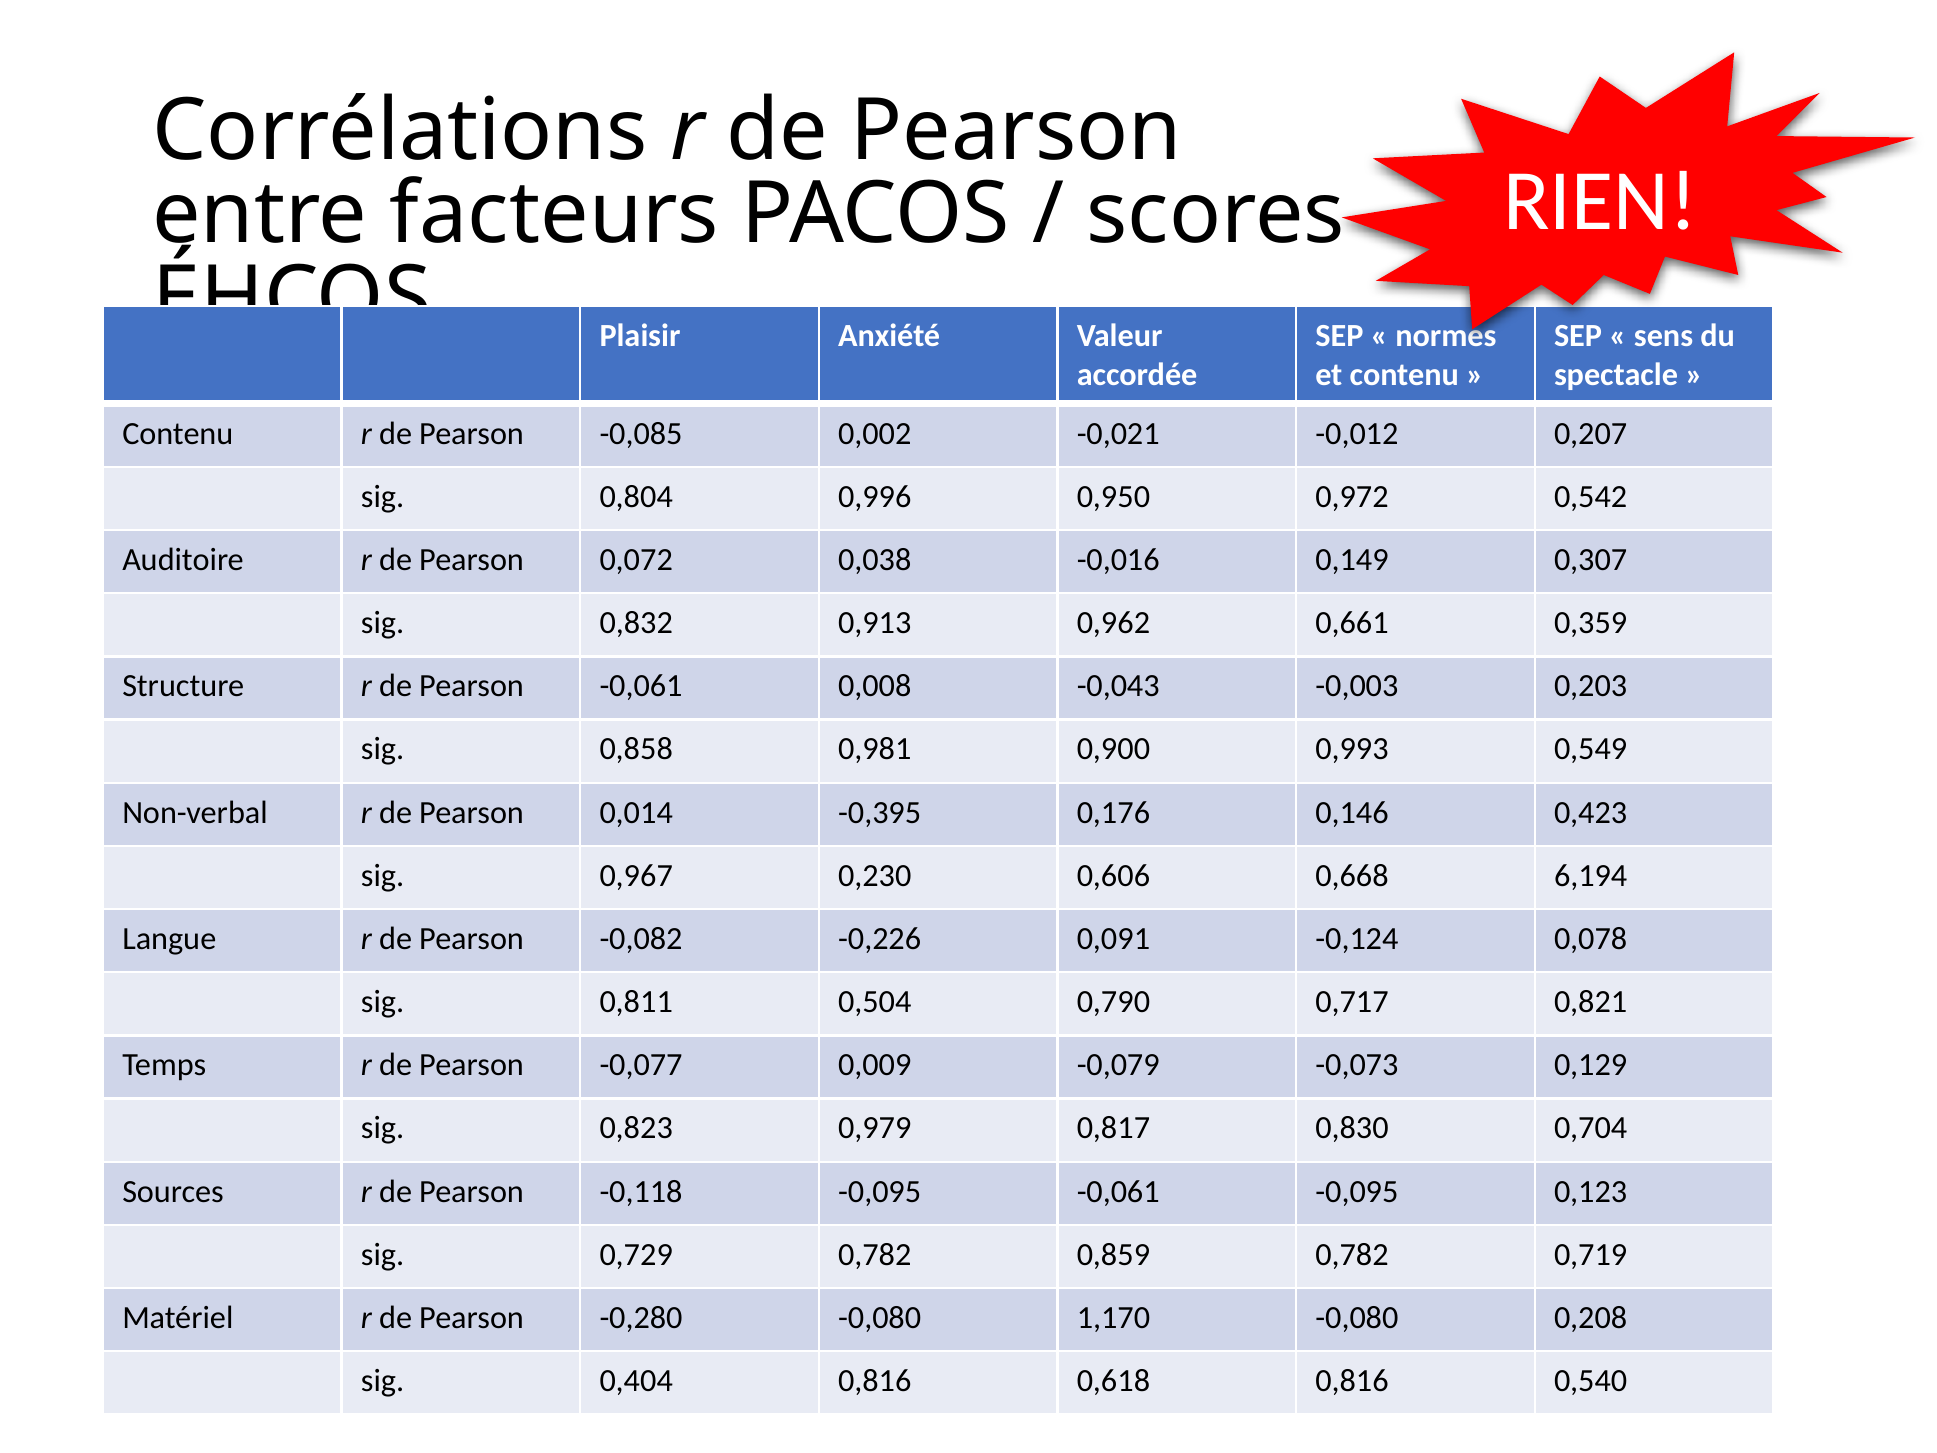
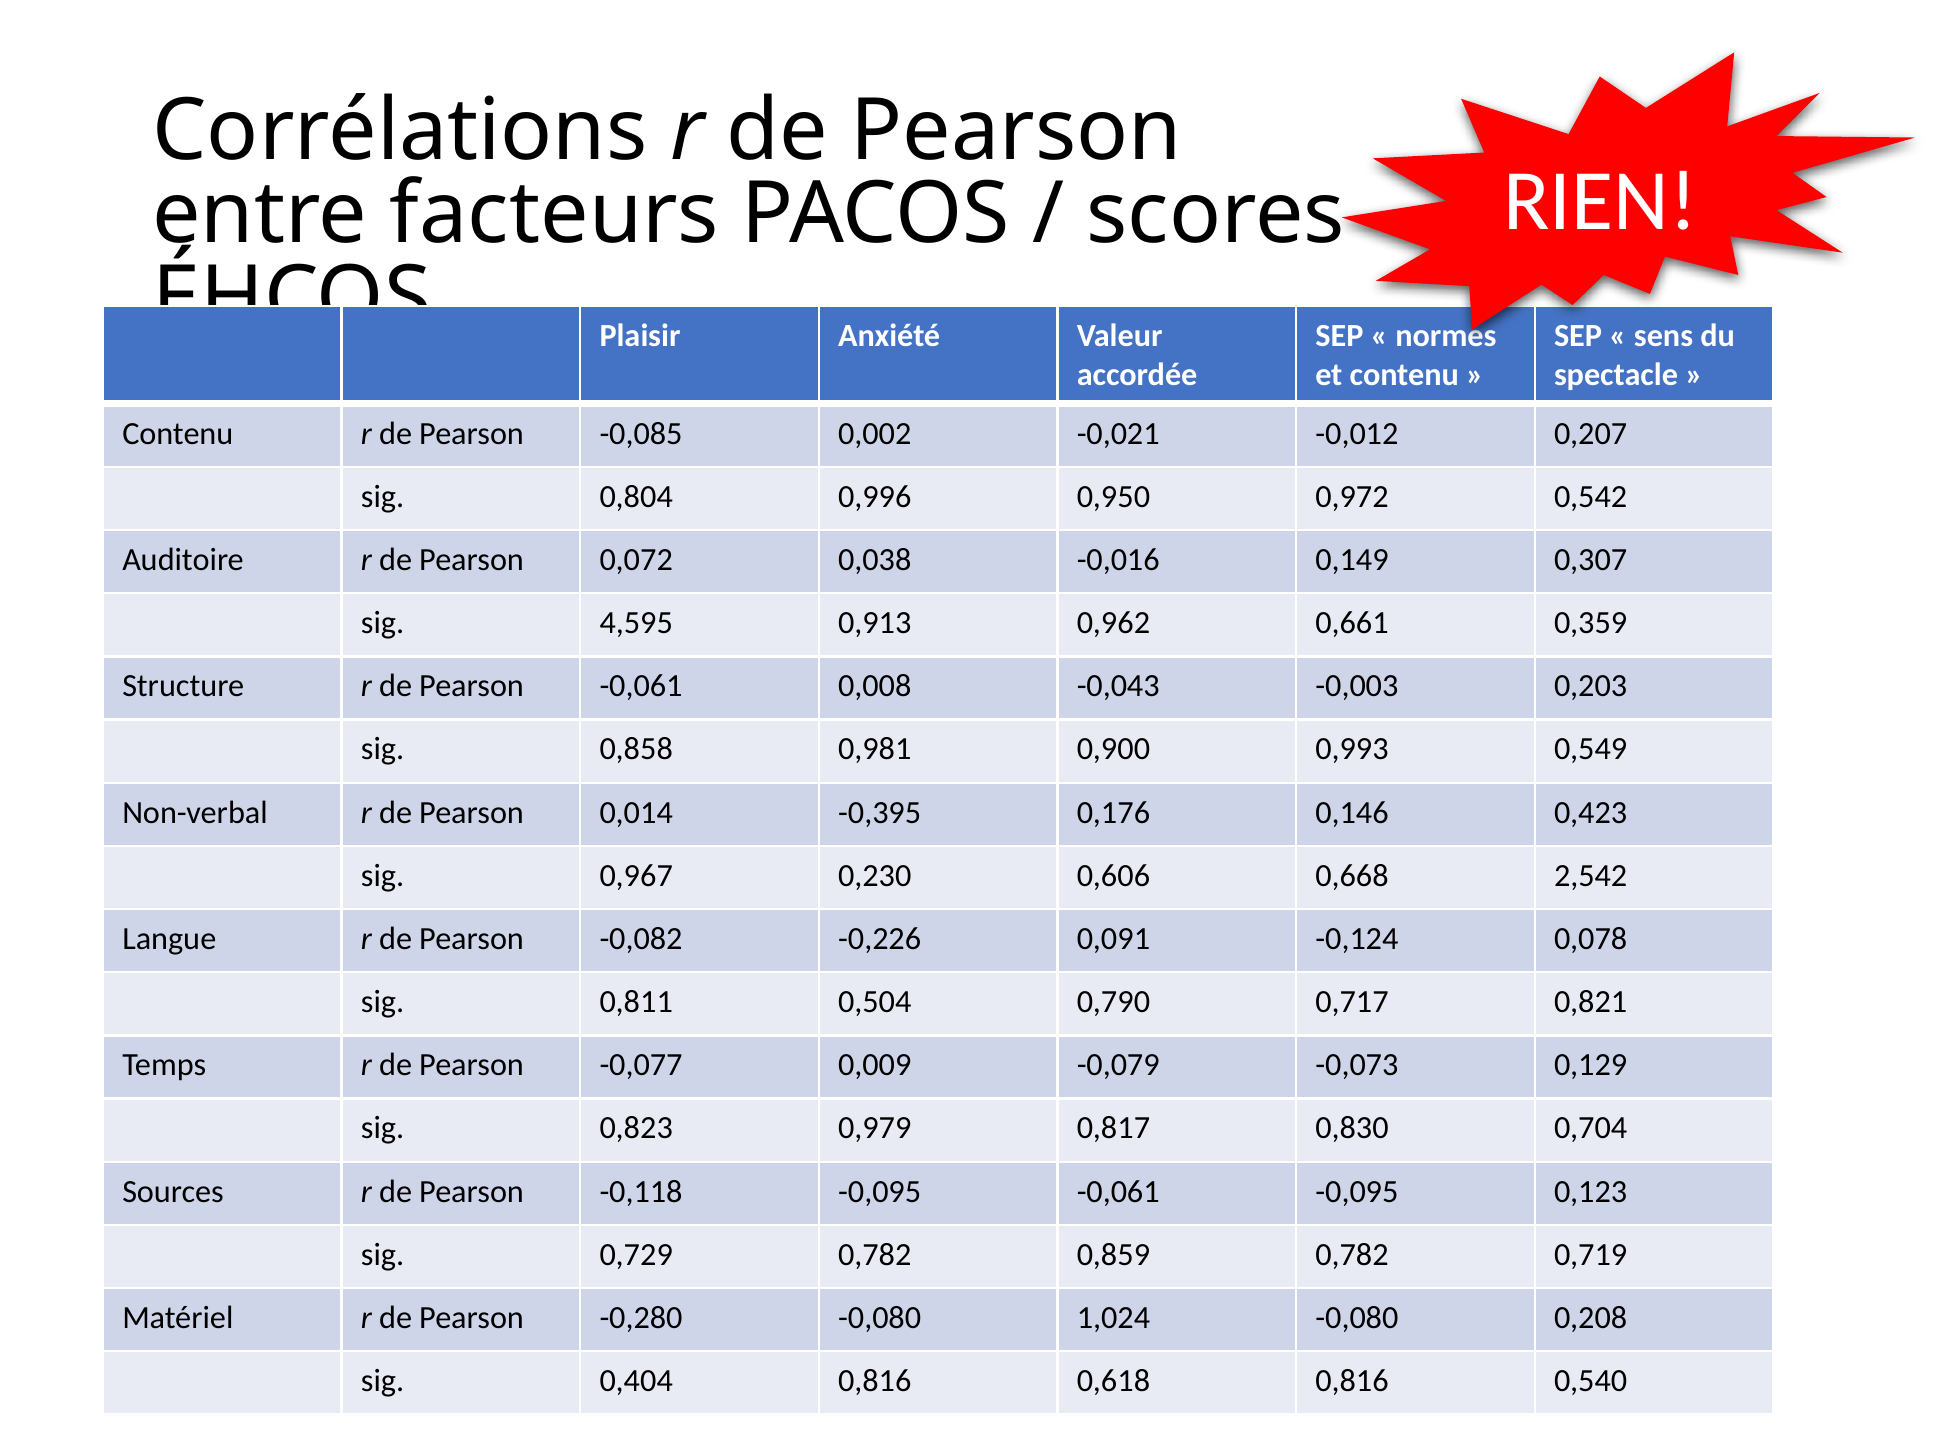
0,832: 0,832 -> 4,595 (636, 623)
6,194: 6,194 -> 2,542 (1591, 875)
1,170: 1,170 -> 1,024 (1113, 1317)
